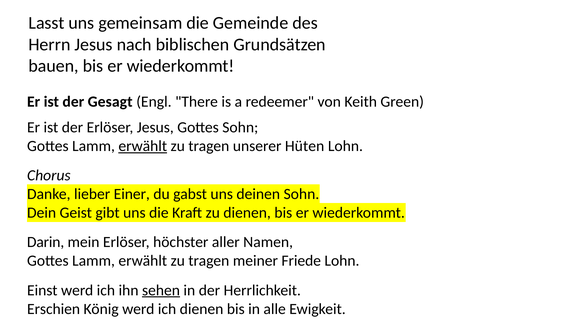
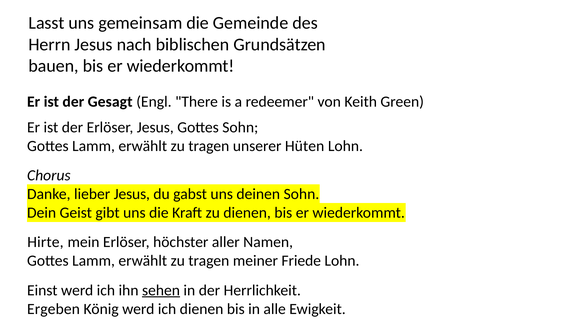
erwählt underline: present -> none (143, 146)
lieber Einer: Einer -> Jesus (132, 194)
Darin: Darin -> Hirte (45, 243)
Erschien: Erschien -> Ergeben (53, 309)
